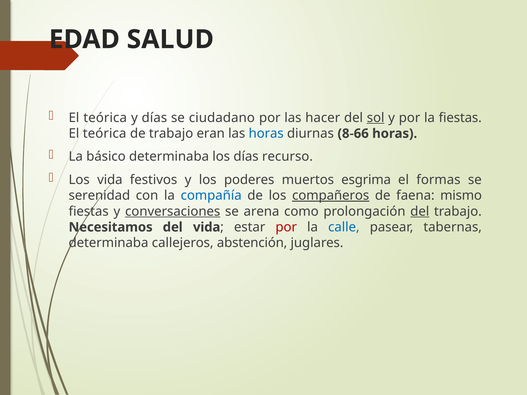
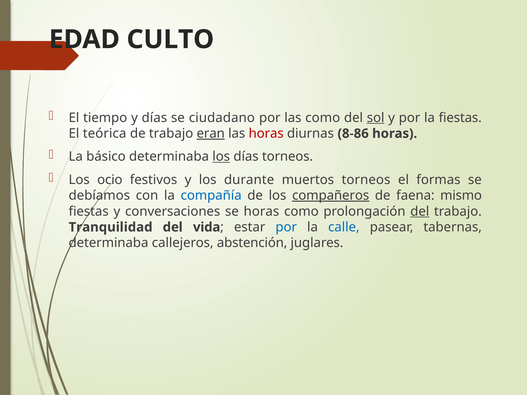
SALUD: SALUD -> CULTO (170, 39)
teórica: teórica -> tiempo (105, 118)
las hacer: hacer -> como (323, 118)
eran underline: none -> present (211, 134)
horas colour: blue -> red (266, 134)
8-66: 8-66 -> 8-86 (353, 134)
los underline: none -> present (221, 157)
días recurso: recurso -> torneos (288, 157)
Los vida: vida -> ocio (110, 180)
poderes: poderes -> durante (249, 180)
muertos esgrima: esgrima -> torneos (366, 180)
serenidad: serenidad -> debíamos (99, 196)
conversaciones underline: present -> none (173, 211)
se arena: arena -> horas (261, 211)
Necesitamos: Necesitamos -> Tranquilidad (111, 227)
por colour: red -> blue (286, 227)
